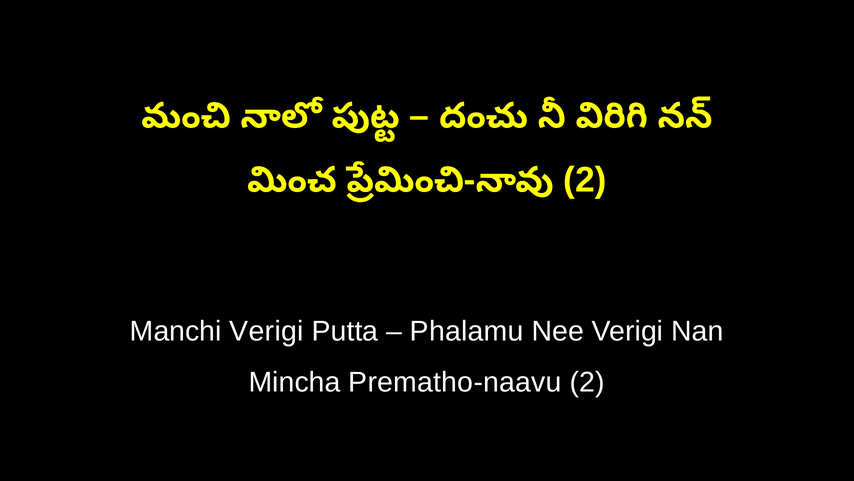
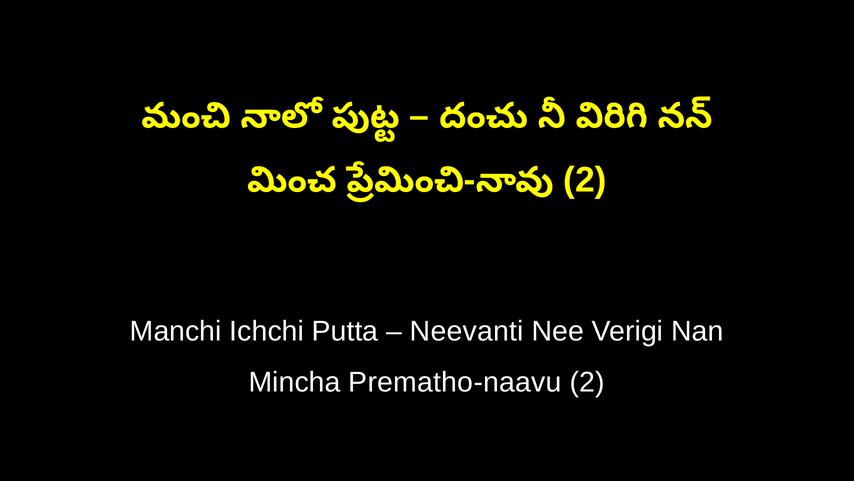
Manchi Verigi: Verigi -> Ichchi (267, 331)
Phalamu: Phalamu -> Neevanti (467, 331)
